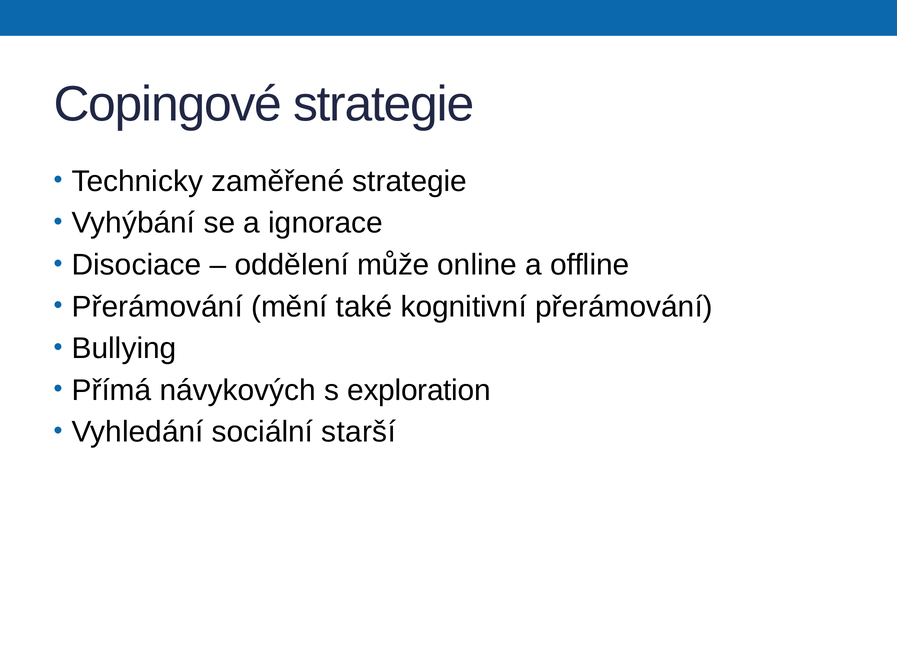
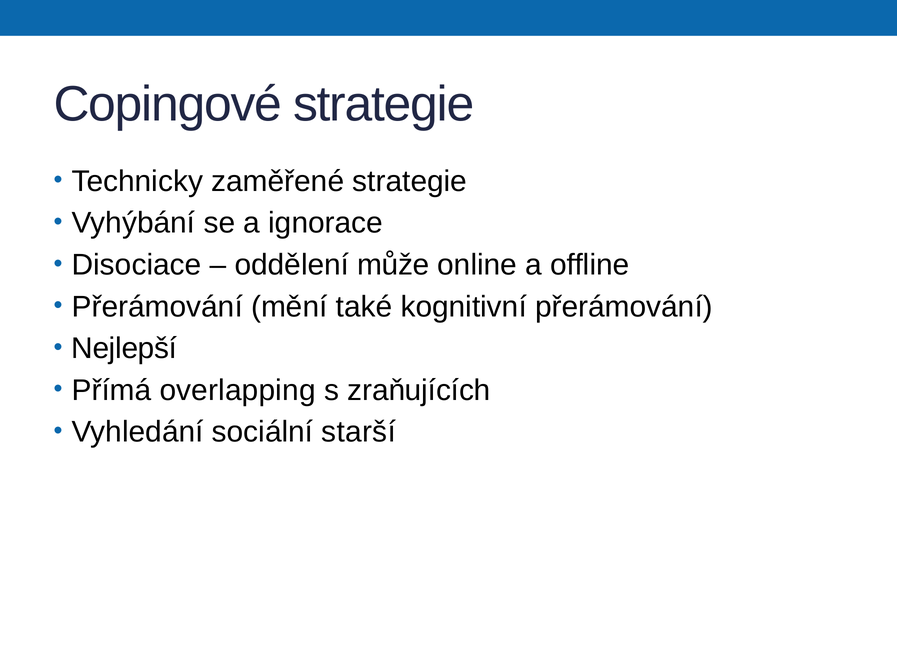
Bullying: Bullying -> Nejlepší (124, 349)
návykových: návykových -> overlapping (238, 391)
exploration: exploration -> zraňujících (419, 391)
